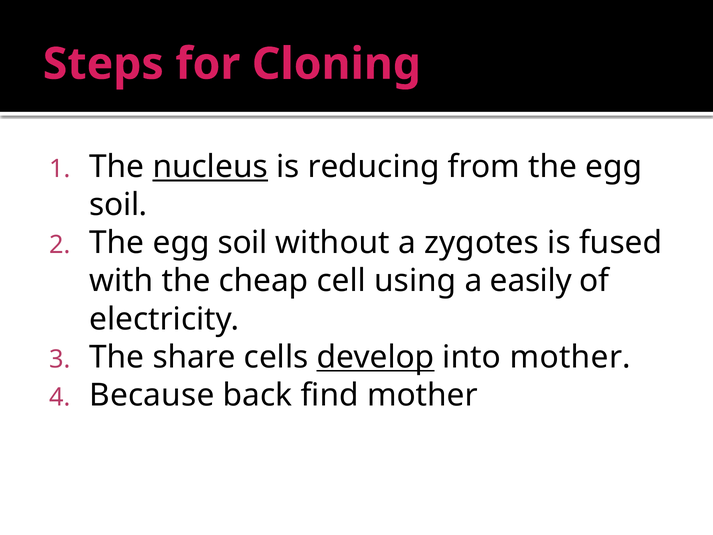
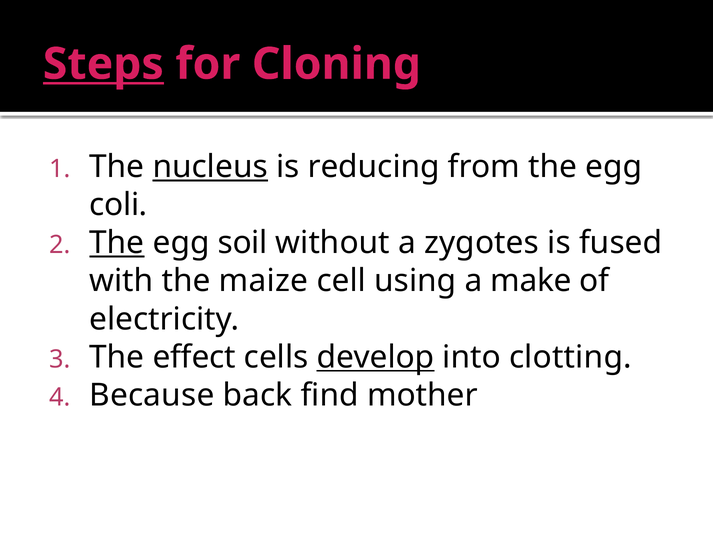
Steps underline: none -> present (103, 64)
soil: soil -> coli (118, 205)
The underline: none -> present (117, 243)
cheap: cheap -> maize (263, 281)
easily: easily -> make (531, 281)
share: share -> effect (194, 357)
into mother: mother -> clotting (570, 357)
